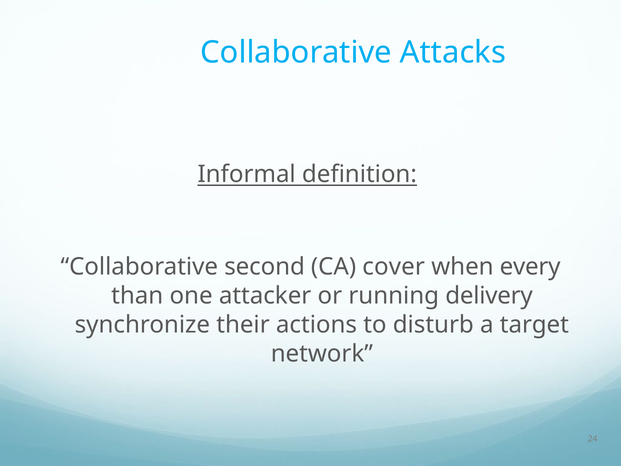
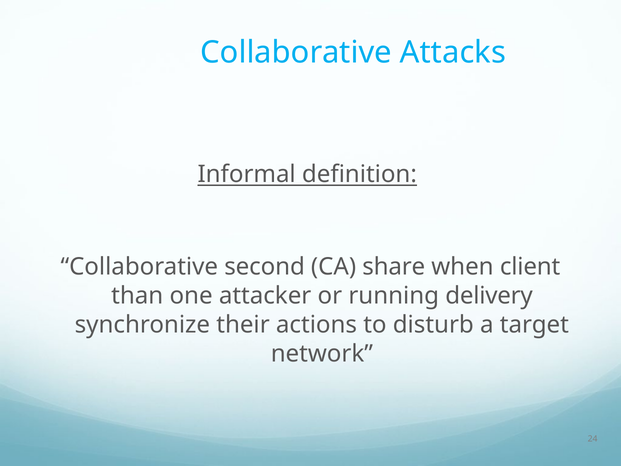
cover: cover -> share (394, 267)
every: every -> client (530, 267)
